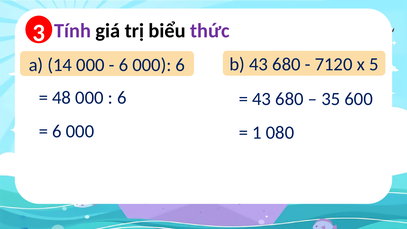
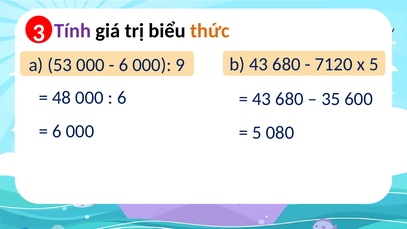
thức colour: purple -> orange (210, 31)
14: 14 -> 53 (60, 65)
000 6: 6 -> 9 (180, 65)
1: 1 -> 5 (257, 132)
